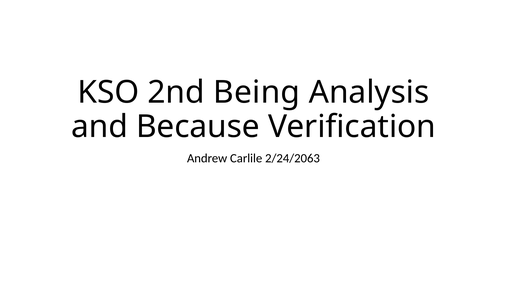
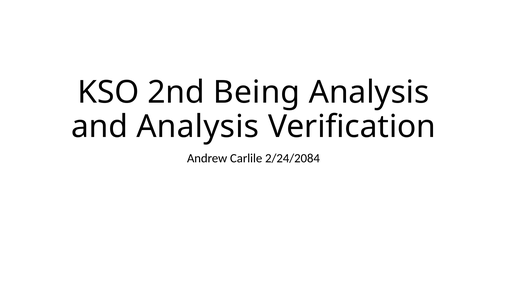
and Because: Because -> Analysis (198, 127)
2/24/2063: 2/24/2063 -> 2/24/2084 (293, 158)
